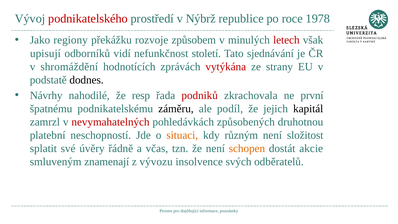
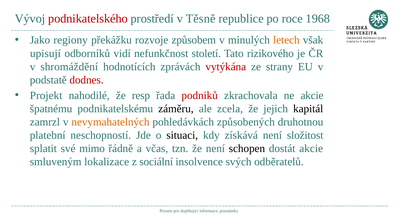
Nýbrž: Nýbrž -> Těsně (201, 19)
1978: 1978 -> 1968 (318, 19)
letech colour: red -> orange (286, 40)
sjednávání: sjednávání -> rizikového (270, 53)
dodnes colour: black -> red (87, 80)
Návrhy: Návrhy -> Projekt (46, 95)
ne první: první -> akcie (312, 95)
podíl: podíl -> zcela (230, 109)
nevymahatelných colour: red -> orange (110, 122)
situaci colour: orange -> black (182, 135)
různým: různým -> získává (241, 135)
úvěry: úvěry -> mimo (92, 148)
schopen colour: orange -> black (247, 148)
znamenají: znamenají -> lokalizace (107, 162)
vývozu: vývozu -> sociální (156, 162)
